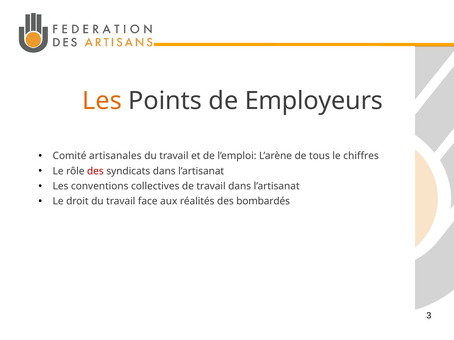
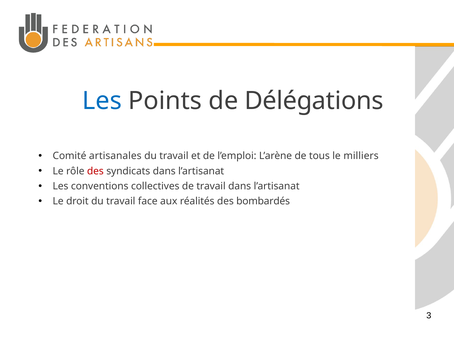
Les colour: orange -> blue (102, 101)
Employeurs: Employeurs -> Délégations (314, 101)
chiffres: chiffres -> milliers (361, 156)
